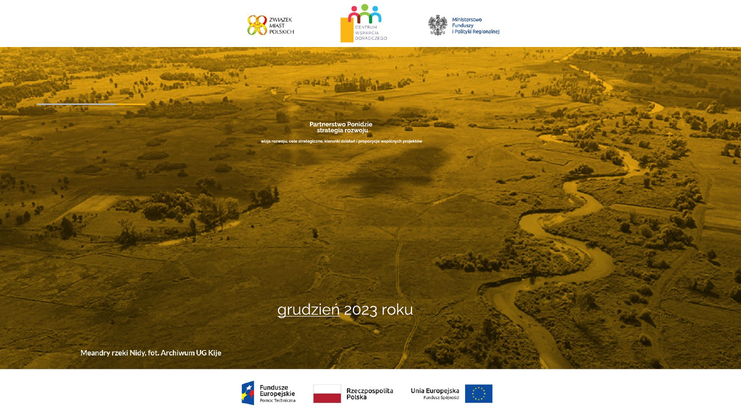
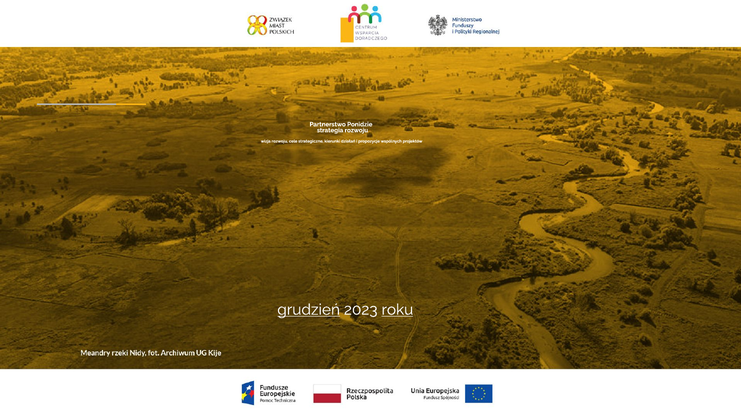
roku underline: none -> present (397, 310)
